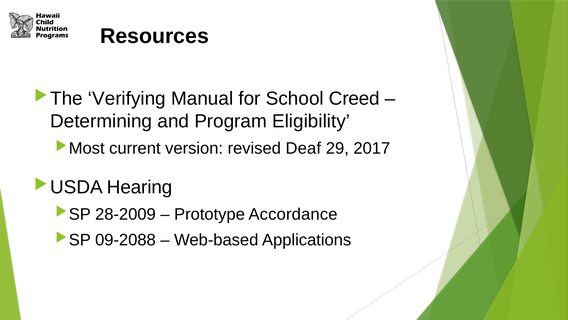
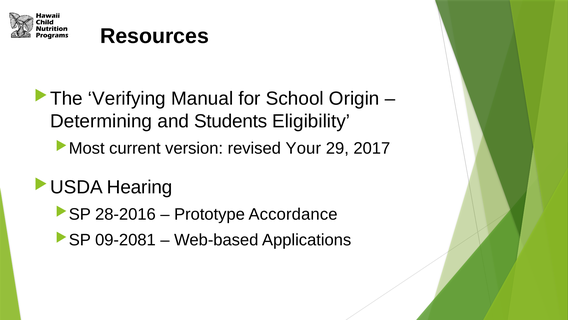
Creed: Creed -> Origin (354, 98)
Program: Program -> Students (231, 121)
Deaf: Deaf -> Your (303, 148)
28-2009: 28-2009 -> 28-2016 (125, 214)
09-2088: 09-2088 -> 09-2081 (125, 240)
